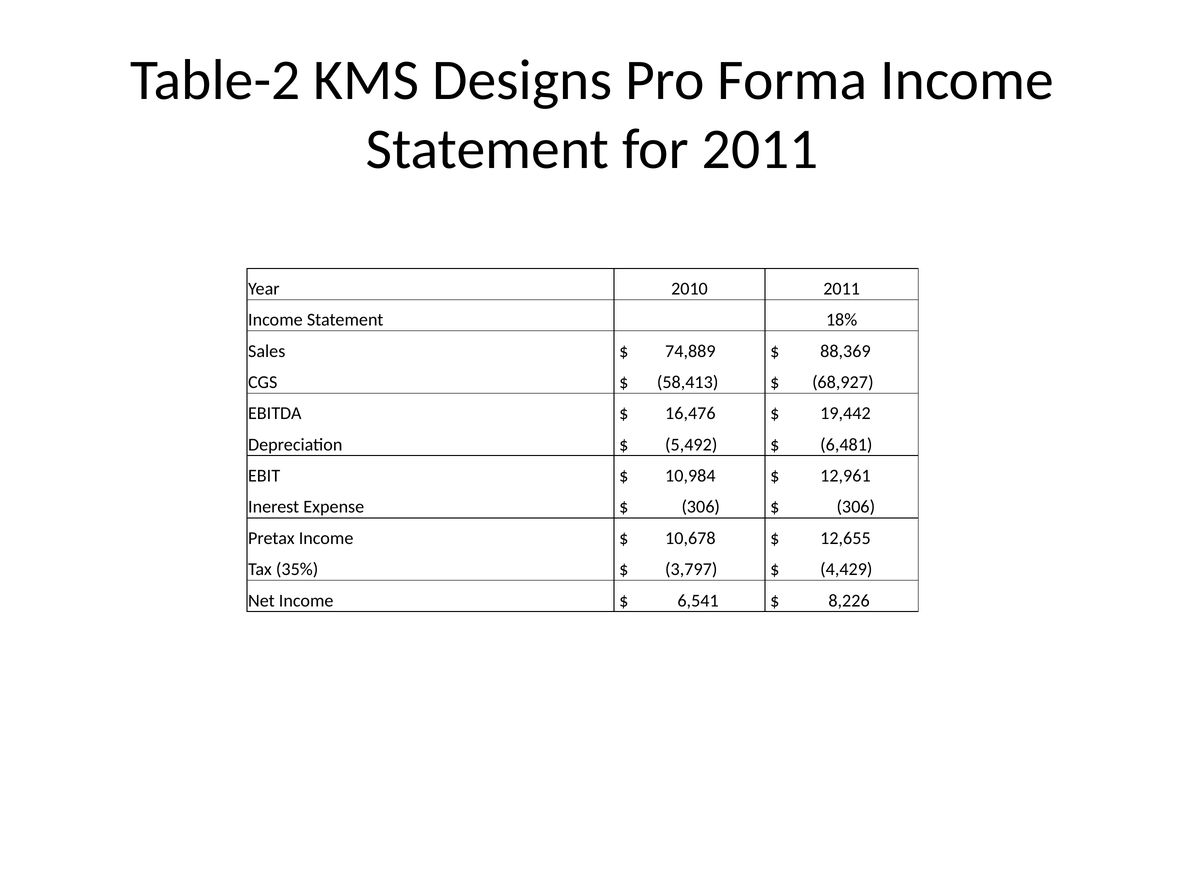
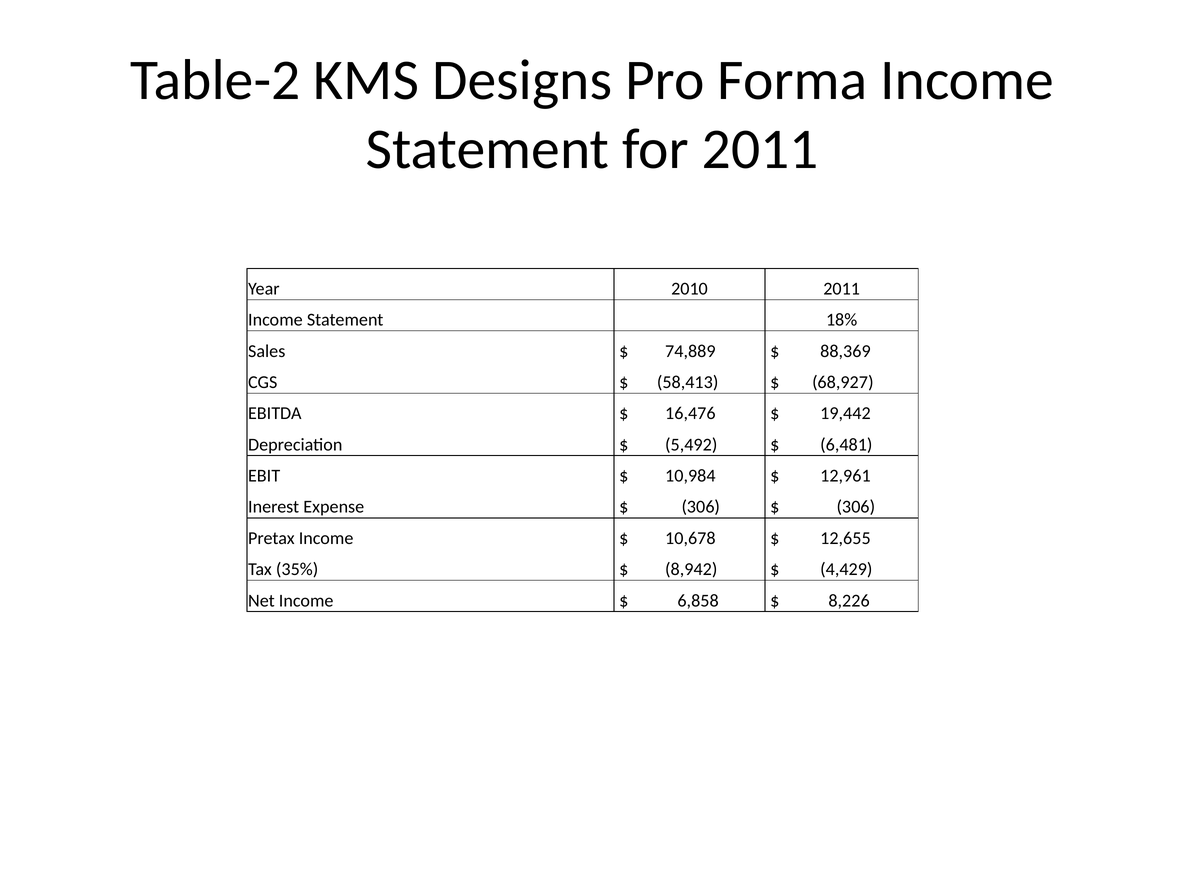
3,797: 3,797 -> 8,942 (691, 570)
6,541: 6,541 -> 6,858 (698, 601)
